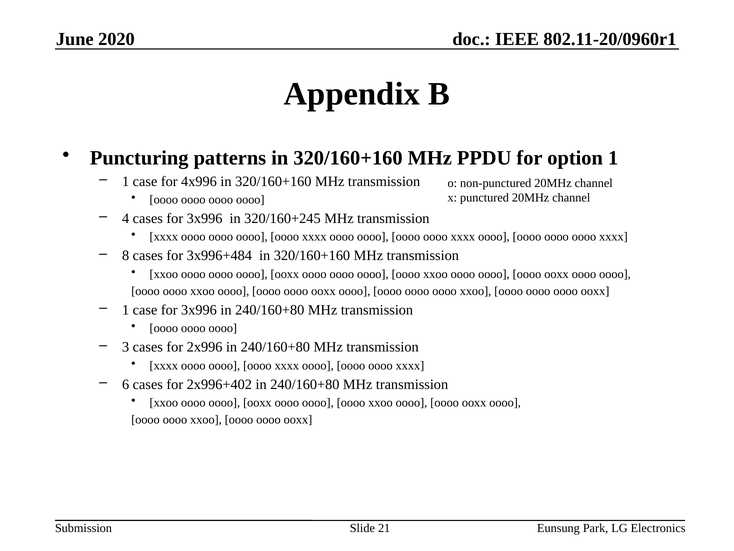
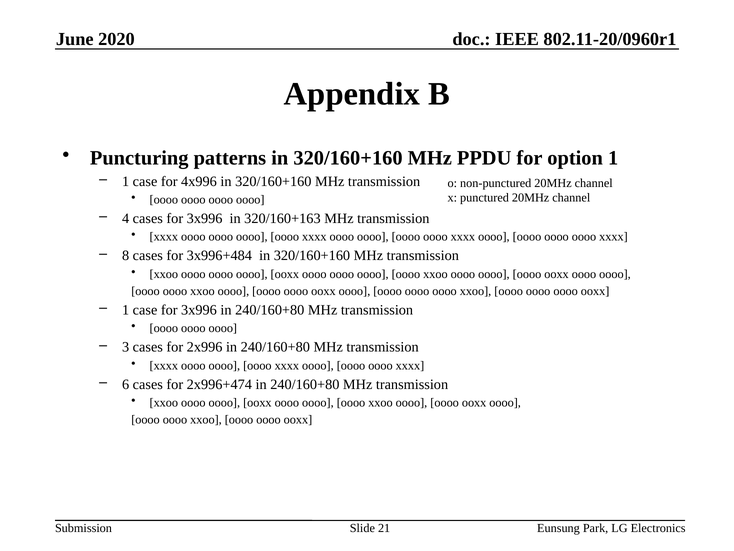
320/160+245: 320/160+245 -> 320/160+163 (282, 218)
2x996+402: 2x996+402 -> 2x996+474 (219, 384)
